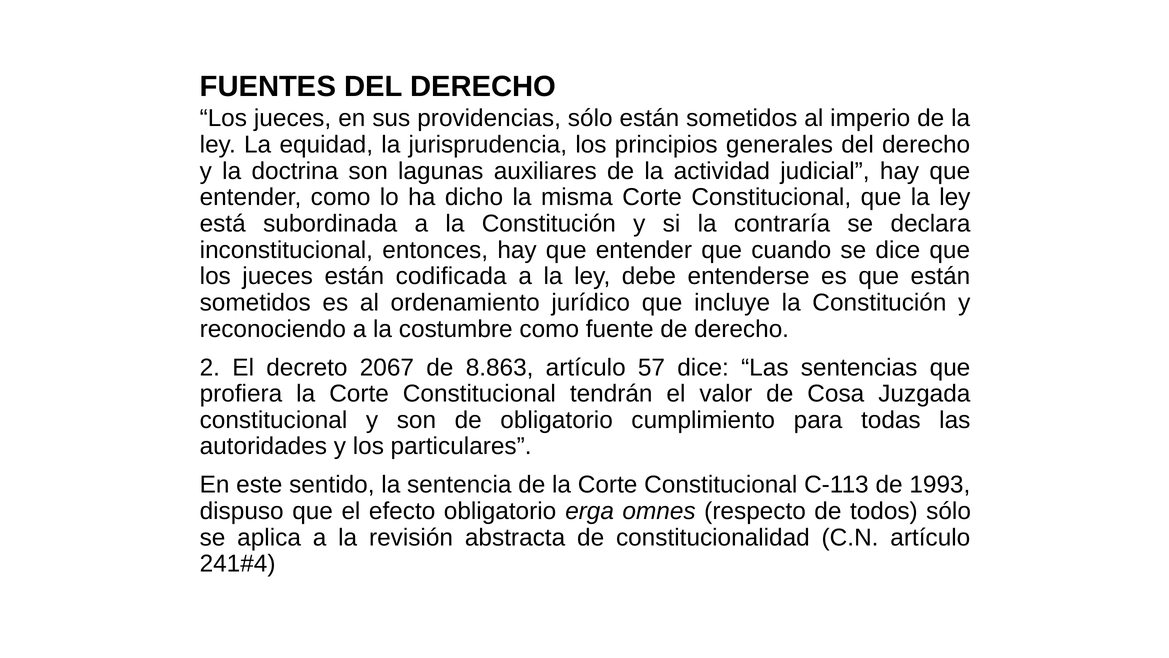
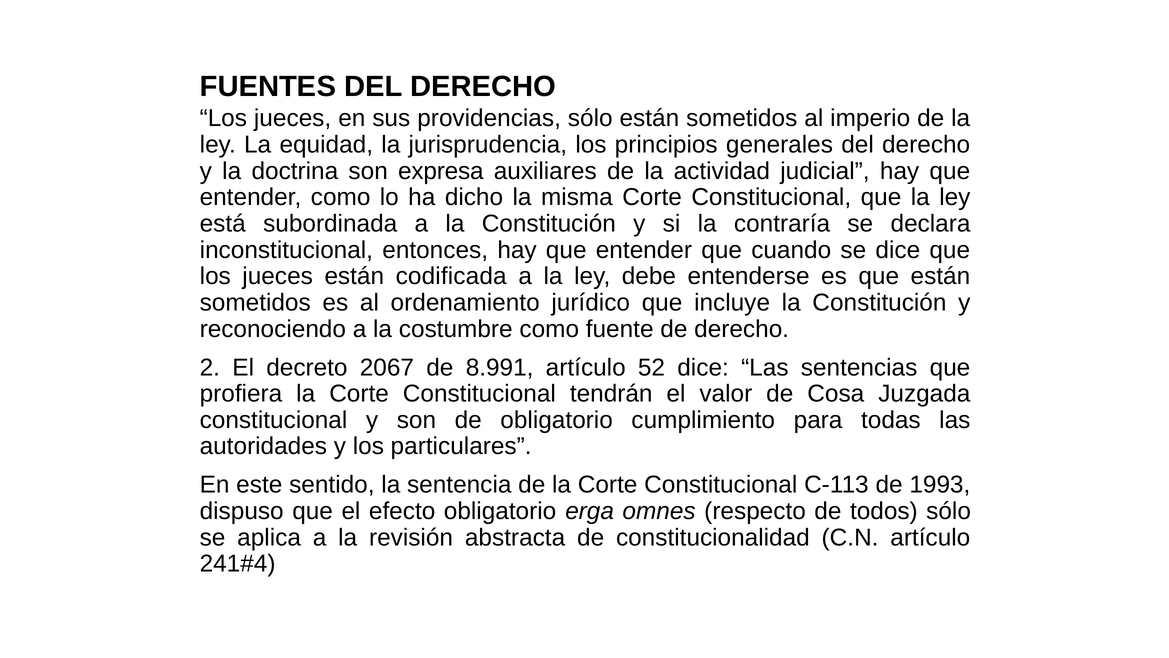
lagunas: lagunas -> expresa (441, 171)
8.863: 8.863 -> 8.991 (500, 367)
57: 57 -> 52 (651, 367)
